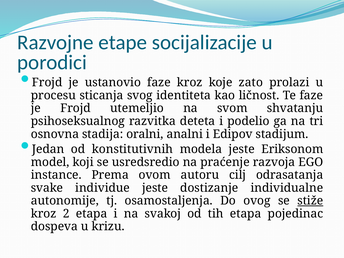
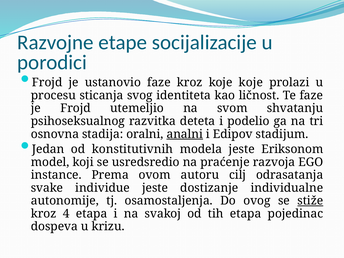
koje zato: zato -> koje (251, 83)
analni underline: none -> present (185, 134)
2: 2 -> 4 (66, 214)
